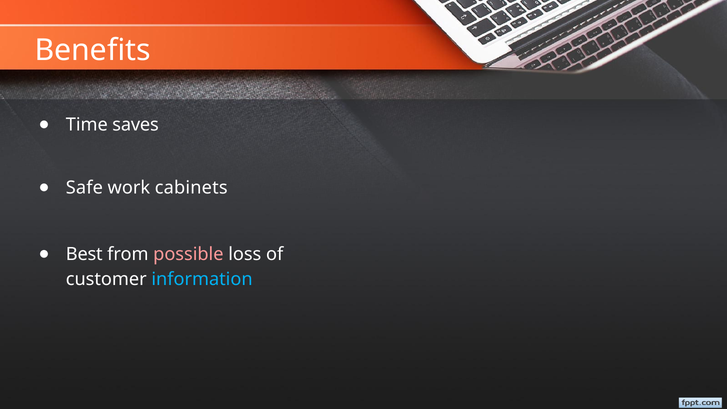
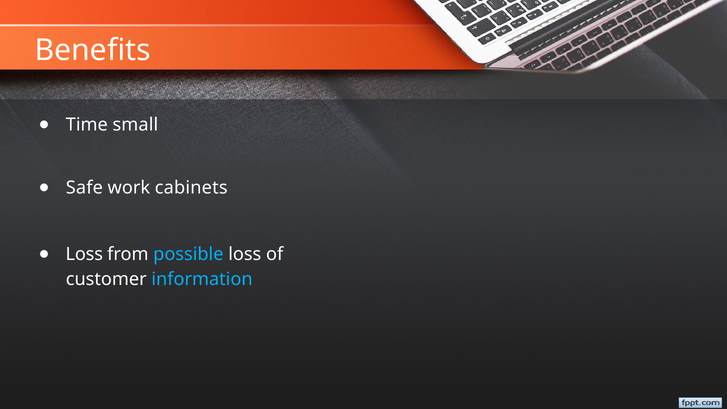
saves: saves -> small (135, 125)
Best: Best -> Loss (84, 254)
possible colour: pink -> light blue (188, 254)
